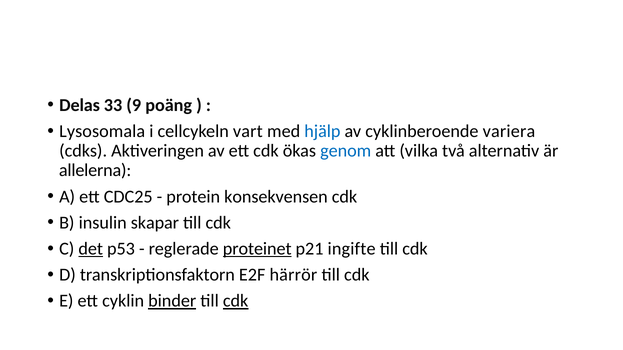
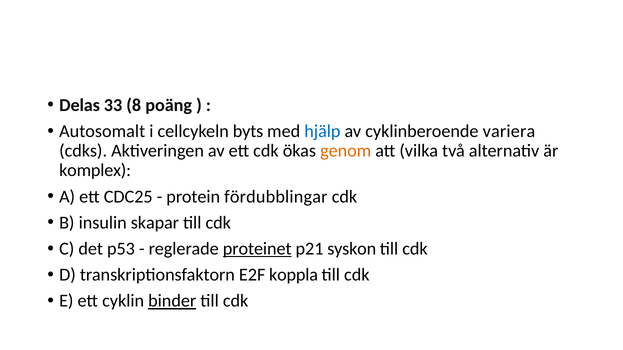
9: 9 -> 8 (134, 105)
Lysosomala: Lysosomala -> Autosomalt (102, 131)
vart: vart -> byts (248, 131)
genom colour: blue -> orange (346, 151)
allelerna: allelerna -> komplex (95, 171)
konsekvensen: konsekvensen -> fördubblingar (276, 197)
det underline: present -> none (91, 249)
ingifte: ingifte -> syskon (352, 249)
härrör: härrör -> koppla (294, 275)
cdk underline: present -> none (236, 301)
